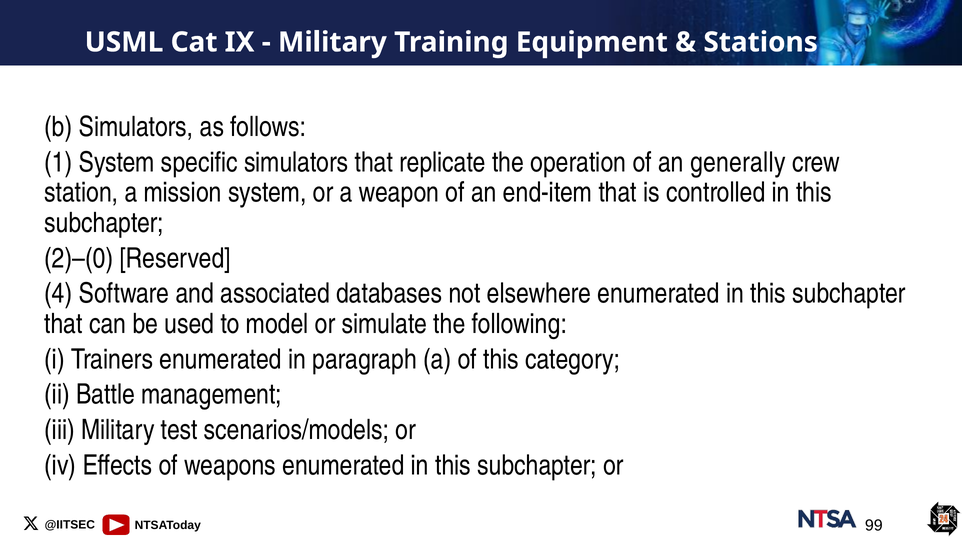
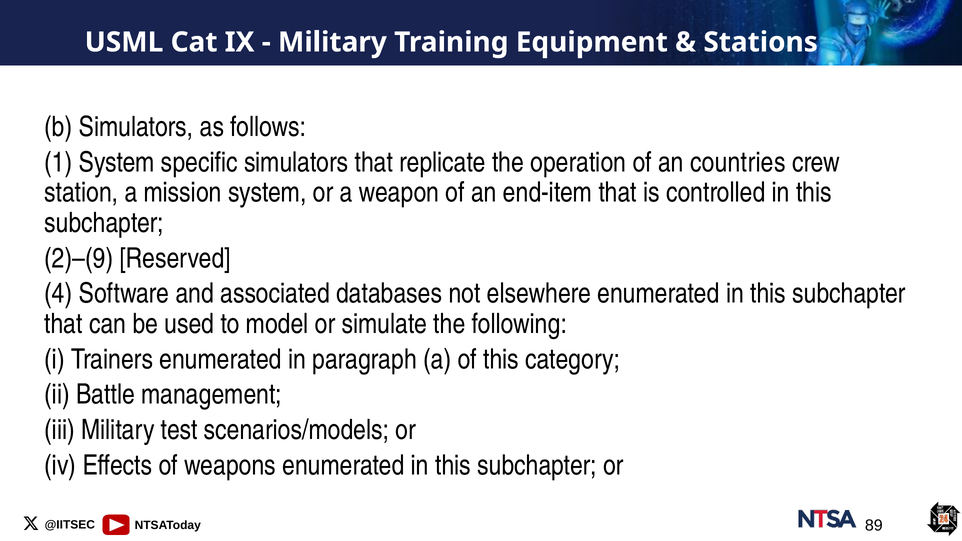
generally: generally -> countries (738, 162)
2)–(0: 2)–(0 -> 2)–(9 (79, 258)
99: 99 -> 89 (874, 525)
